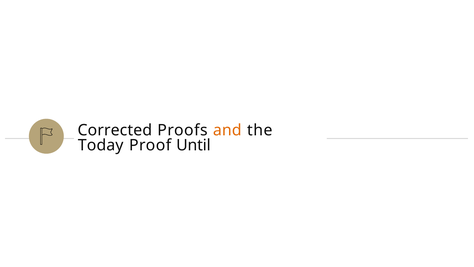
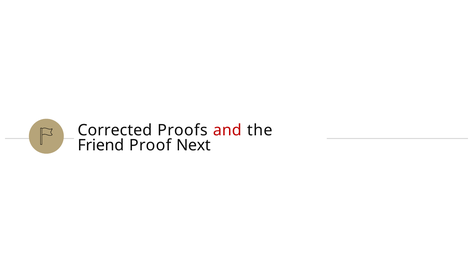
and colour: orange -> red (227, 130)
Today: Today -> Friend (101, 145)
Until: Until -> Next (193, 145)
